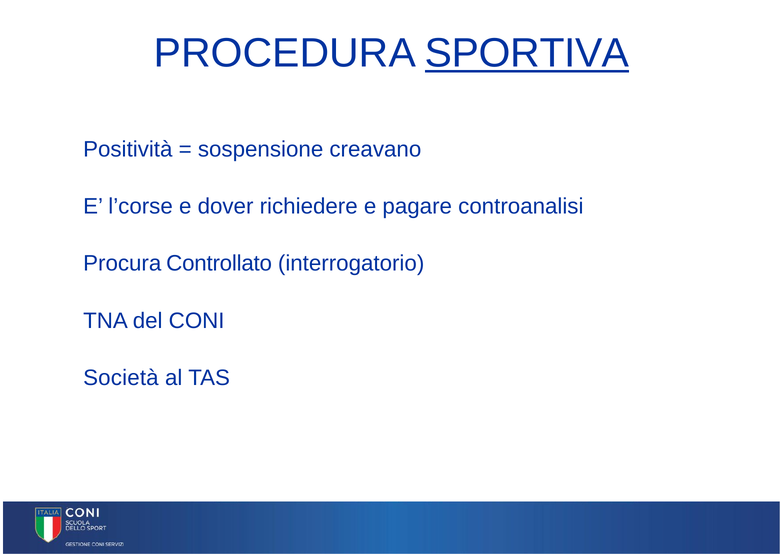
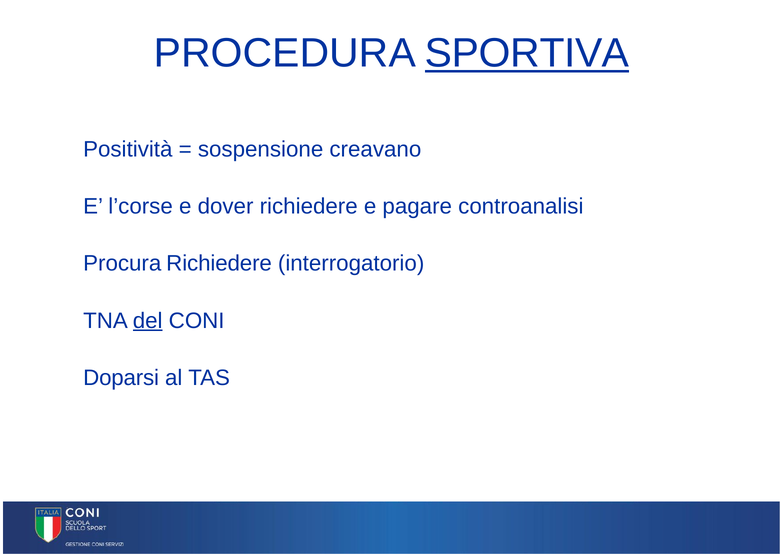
Procura Controllato: Controllato -> Richiedere (219, 264)
del underline: none -> present (148, 321)
Società: Società -> Doparsi (121, 378)
